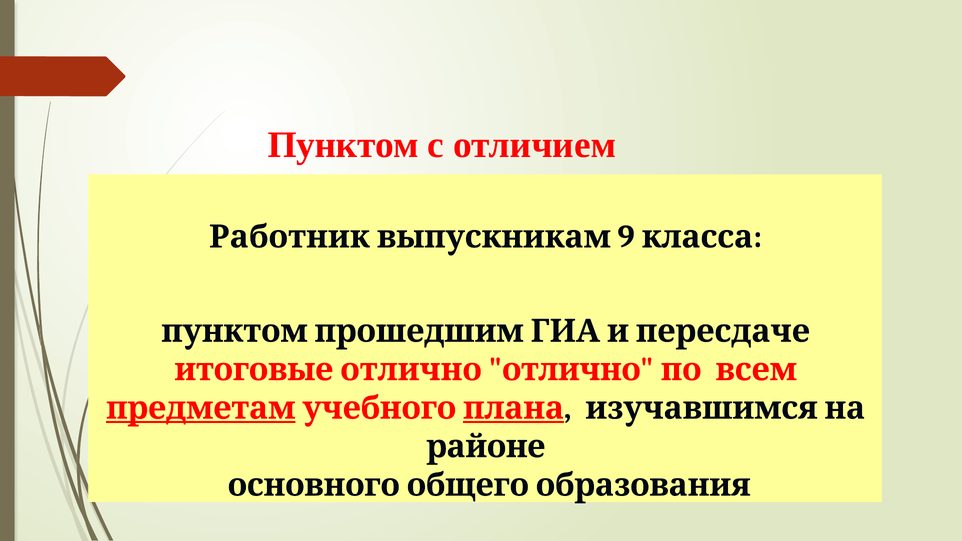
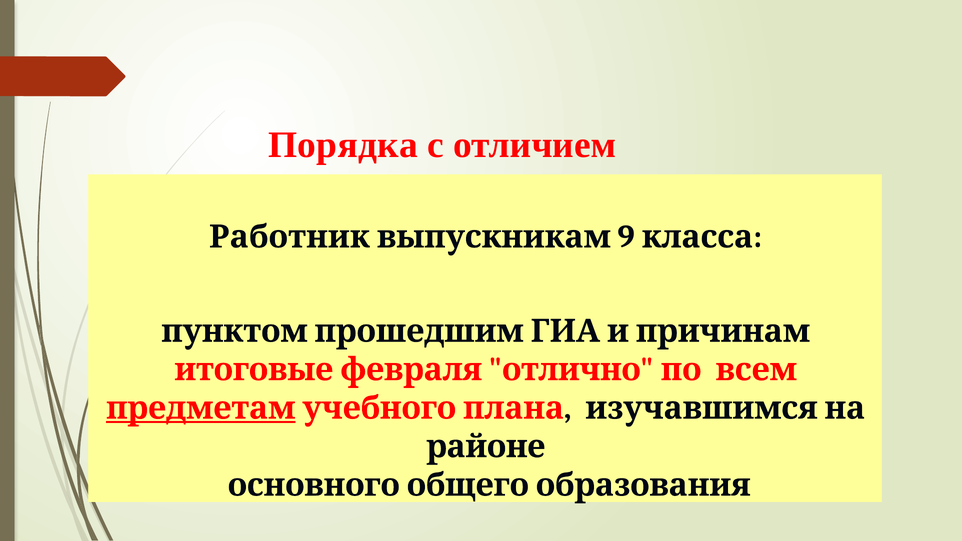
Пунктом: Пунктом -> Порядка (343, 145)
пересдаче: пересдаче -> причинам (723, 331)
итоговые отлично: отлично -> февраля (411, 370)
плана underline: present -> none (514, 408)
